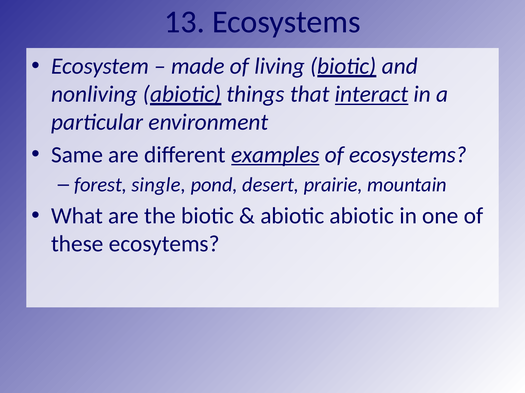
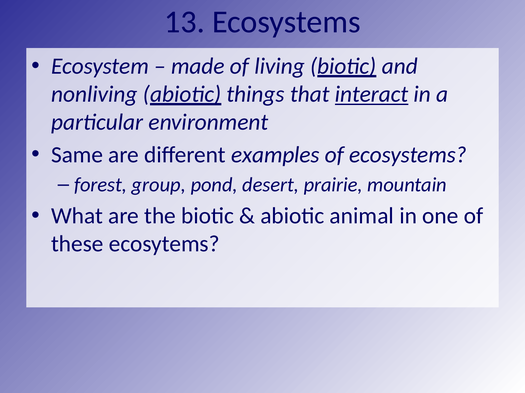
examples underline: present -> none (275, 155)
single: single -> group (159, 185)
abiotic abiotic: abiotic -> animal (362, 216)
